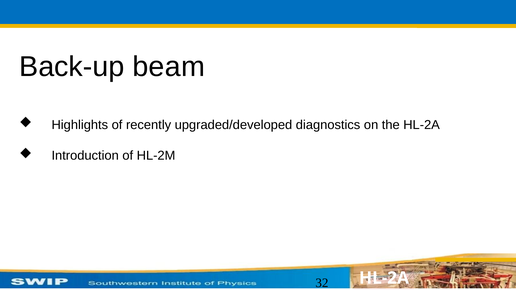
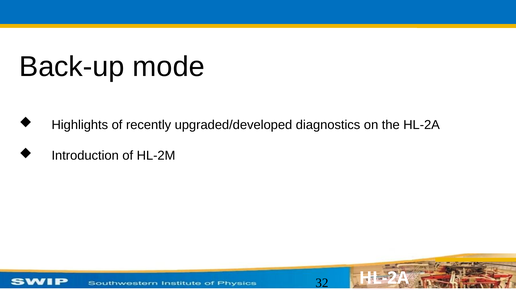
beam: beam -> mode (169, 67)
